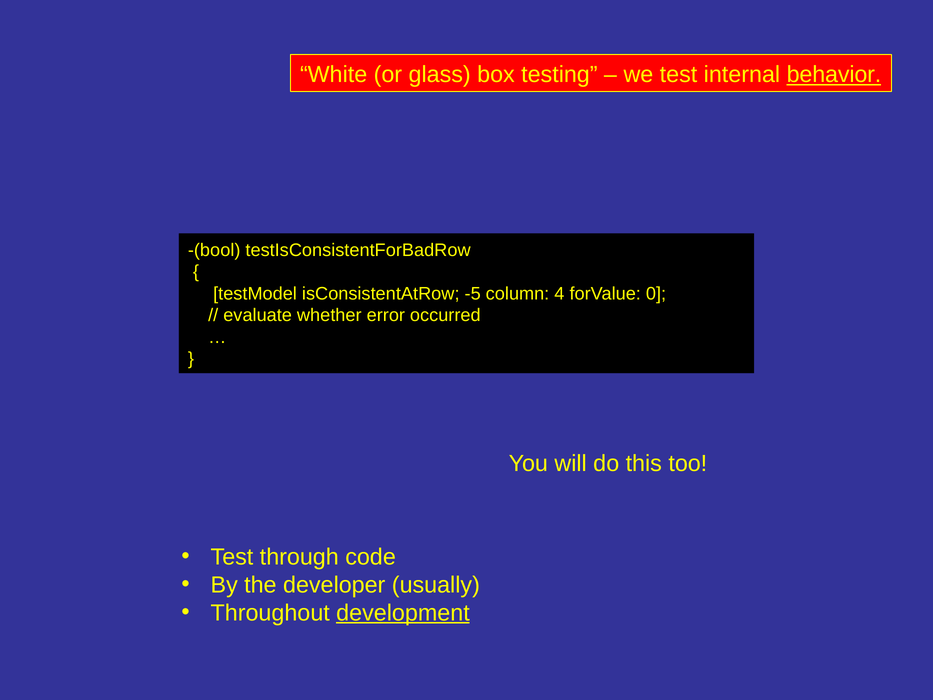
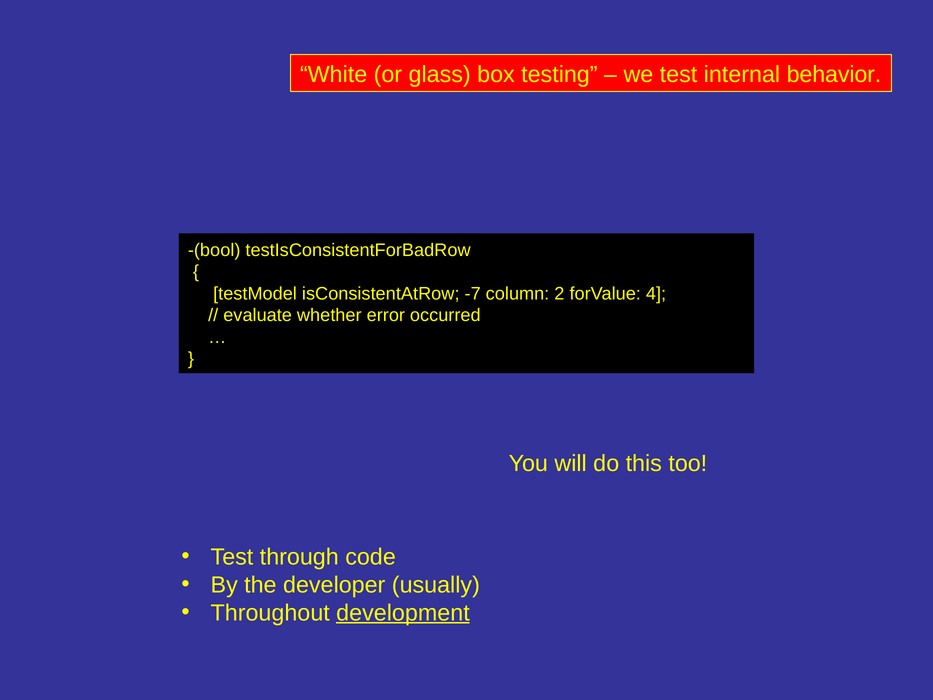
behavior underline: present -> none (834, 75)
-5: -5 -> -7 (473, 294)
4: 4 -> 2 (559, 294)
0: 0 -> 4 (656, 294)
